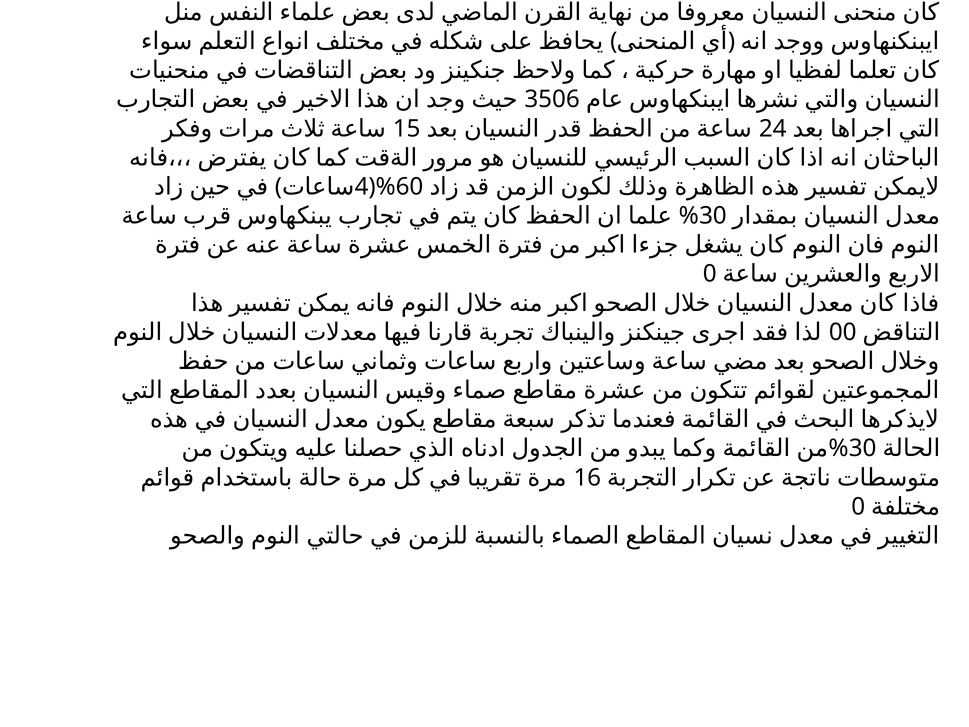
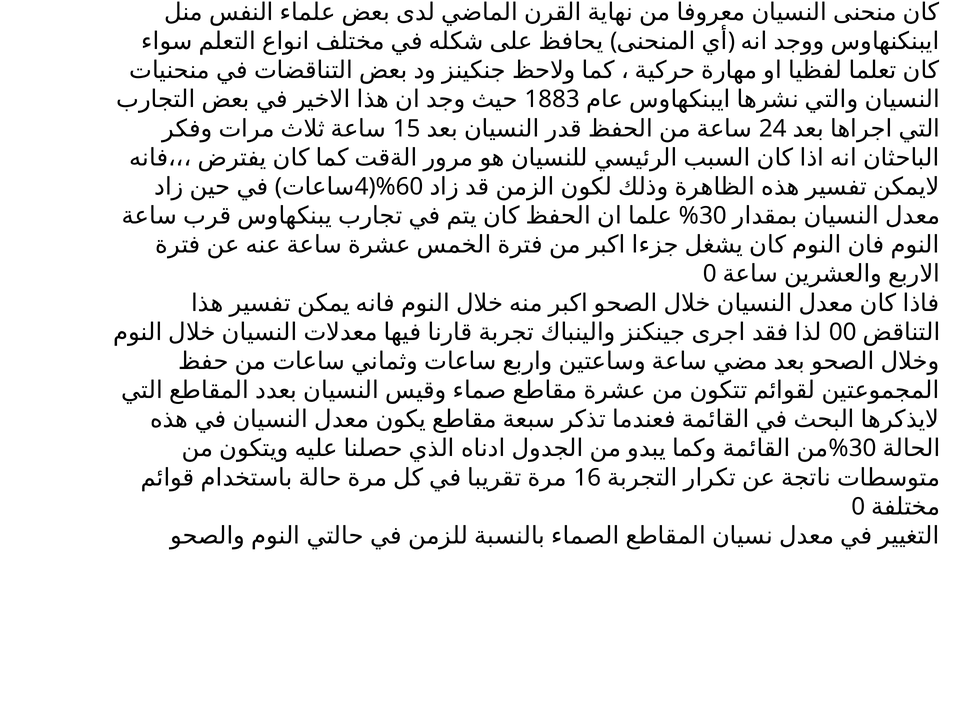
3506: 3506 -> 1883 (552, 99)
